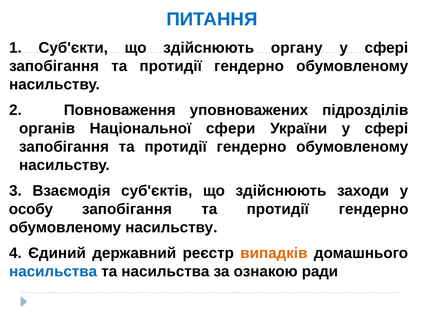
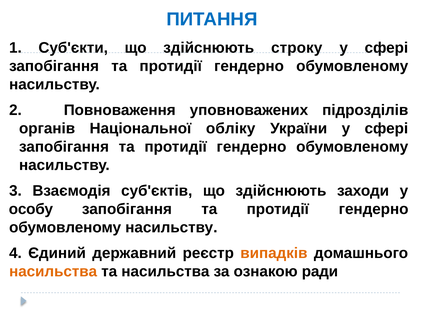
органу: органу -> строку (297, 48)
сфери: сфери -> обліку (231, 128)
насильства colour: blue -> orange (53, 271)
